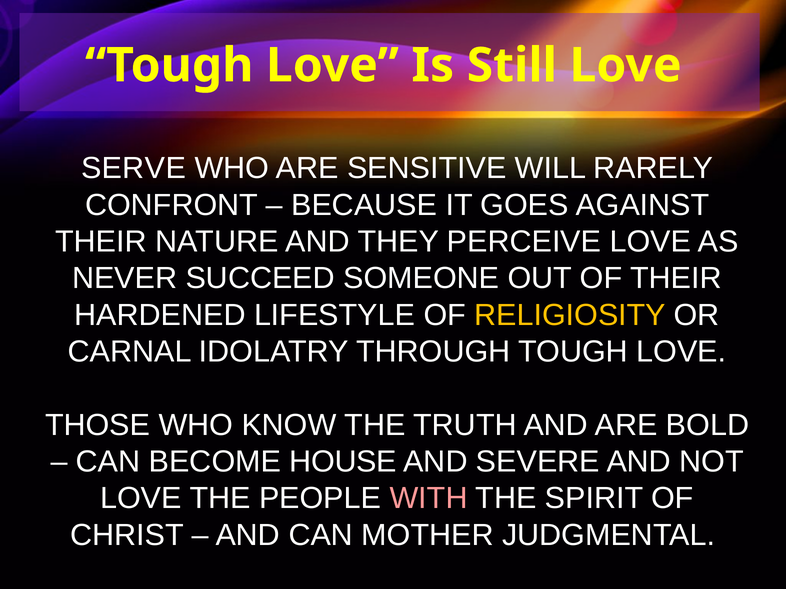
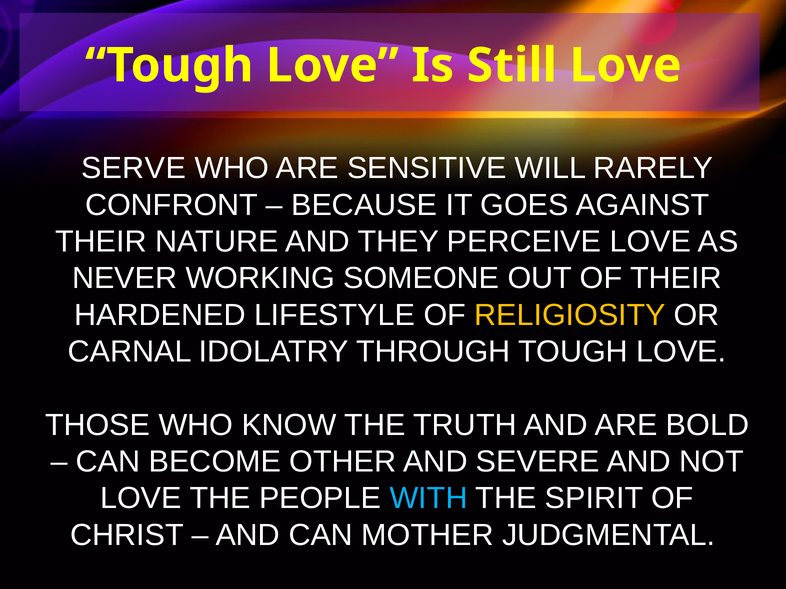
SUCCEED: SUCCEED -> WORKING (260, 279)
HOUSE: HOUSE -> OTHER (343, 462)
WITH colour: pink -> light blue (429, 499)
